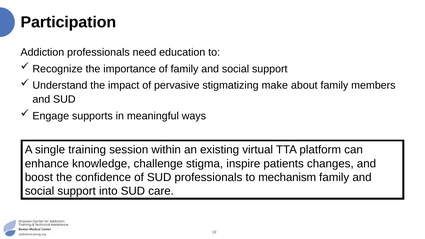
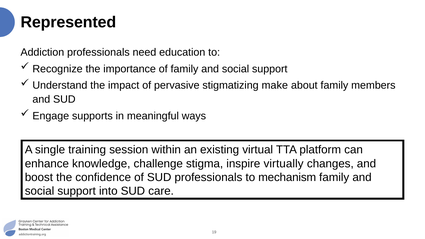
Participation: Participation -> Represented (68, 22)
patients: patients -> virtually (284, 164)
